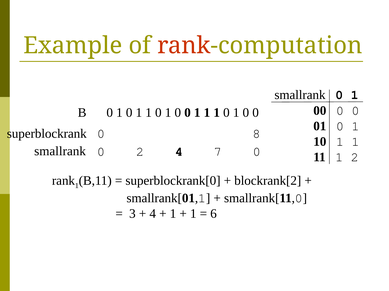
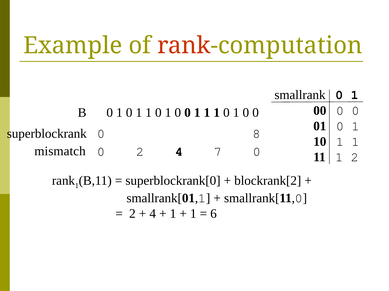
smallrank: smallrank -> mismatch (60, 152)
3: 3 -> 2 (132, 214)
